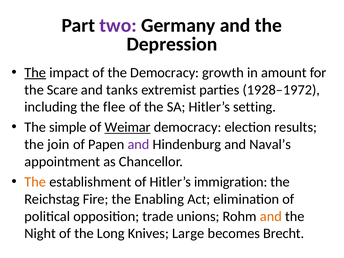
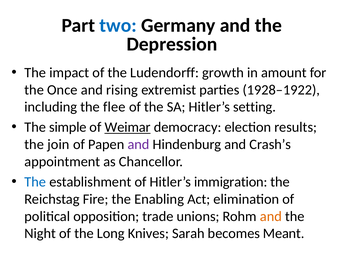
two colour: purple -> blue (118, 25)
The underline: present -> none (35, 73)
the Democracy: Democracy -> Ludendorff (165, 73)
Scare: Scare -> Once (62, 90)
tanks: tanks -> rising (122, 90)
1928–1972: 1928–1972 -> 1928–1922 (281, 90)
Naval’s: Naval’s -> Crash’s (270, 144)
The colour: orange -> blue (35, 182)
Large: Large -> Sarah (188, 234)
Brecht: Brecht -> Meant (284, 234)
